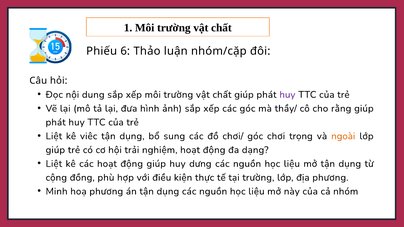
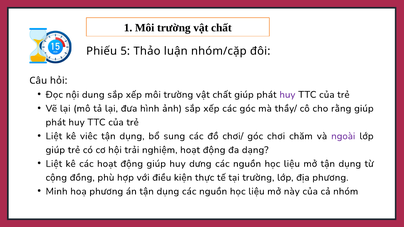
6: 6 -> 5 (125, 51)
trọng: trọng -> chăm (301, 136)
ngoài colour: orange -> purple (343, 136)
